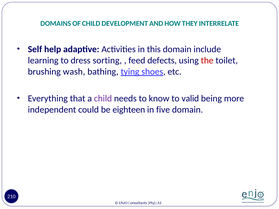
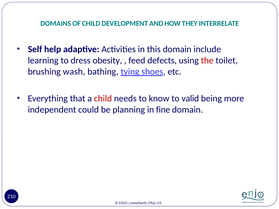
sorting: sorting -> obesity (107, 60)
child colour: purple -> red (103, 99)
eighteen: eighteen -> planning (129, 110)
five: five -> fine (163, 110)
